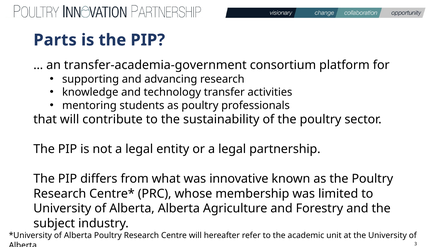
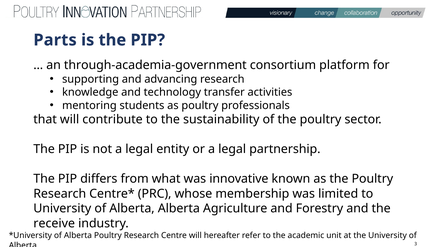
transfer-academia-government: transfer-academia-government -> through-academia-government (155, 65)
subject: subject -> receive (54, 223)
